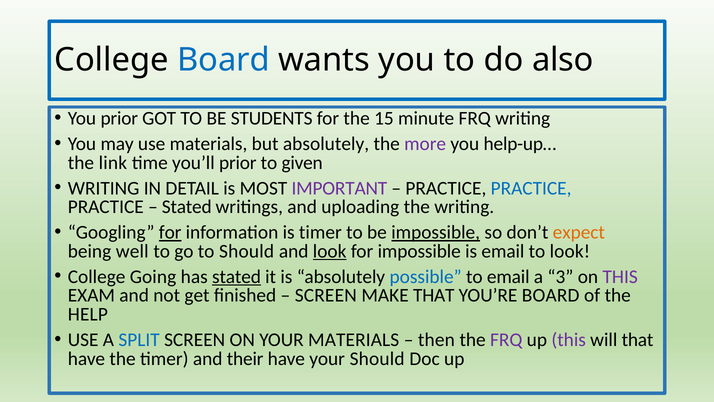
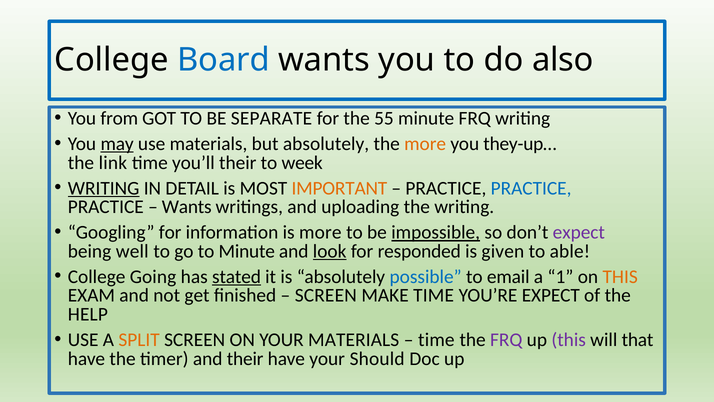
You prior: prior -> from (119, 118)
STUDENTS: STUDENTS -> SEPARATE (271, 118)
15: 15 -> 55 (384, 118)
may underline: none -> present (117, 144)
more colour: purple -> orange (425, 144)
help-up…: help-up… -> they-up… (520, 144)
you’ll prior: prior -> their (238, 162)
given: given -> week (302, 162)
WRITING underline: none -> present (104, 188)
IMPORTANT colour: purple -> orange (339, 188)
Stated: Stated -> Wants (187, 207)
for underline: present -> none (170, 232)
is timer: timer -> more (320, 232)
expect colour: orange -> purple (579, 232)
to Should: Should -> Minute (247, 251)
for impossible: impossible -> responded (419, 251)
is email: email -> given (503, 251)
to look: look -> able (570, 251)
3: 3 -> 1 (560, 276)
THIS colour: purple -> orange (620, 276)
MAKE THAT: THAT -> TIME (434, 295)
YOU’RE BOARD: BOARD -> EXPECT (551, 295)
SPLIT colour: blue -> orange (139, 339)
then: then -> time (436, 339)
